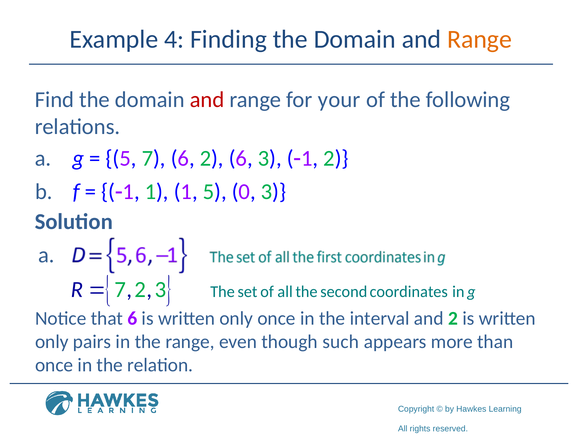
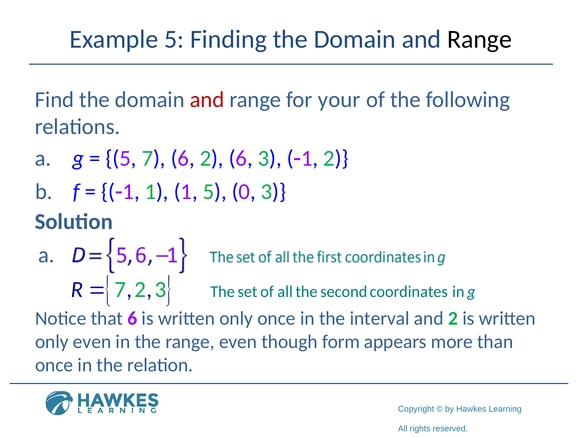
Example 4: 4 -> 5 (174, 39)
Range colour: orange -> black (480, 39)
only pairs: pairs -> even (92, 341)
such: such -> form (341, 341)
